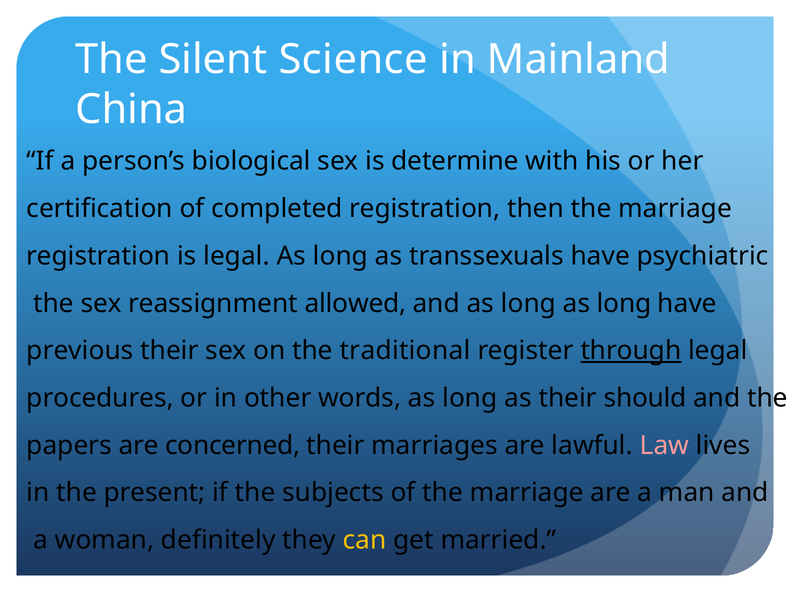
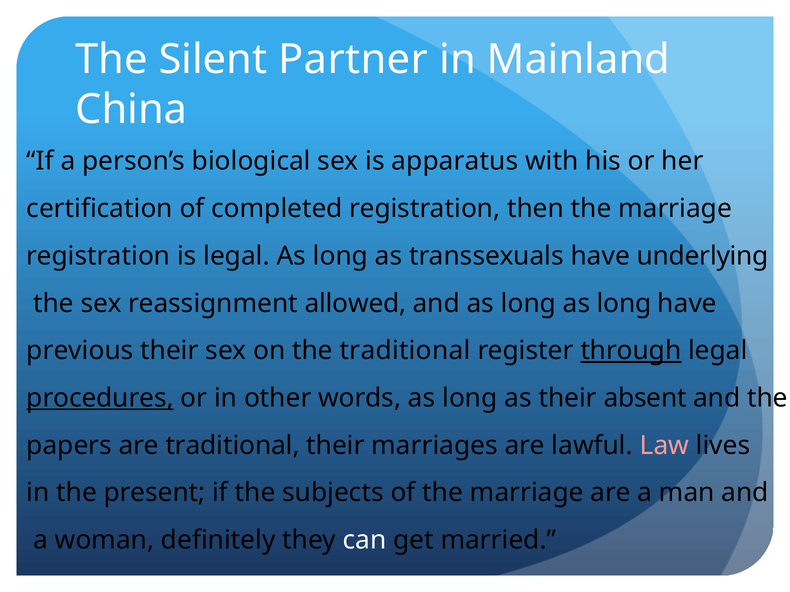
Science: Science -> Partner (353, 60)
determine: determine -> apparatus (455, 161)
psychiatric: psychiatric -> underlying (703, 256)
procedures underline: none -> present (100, 398)
should: should -> absent (645, 398)
are concerned: concerned -> traditional (233, 446)
can colour: yellow -> white (365, 541)
